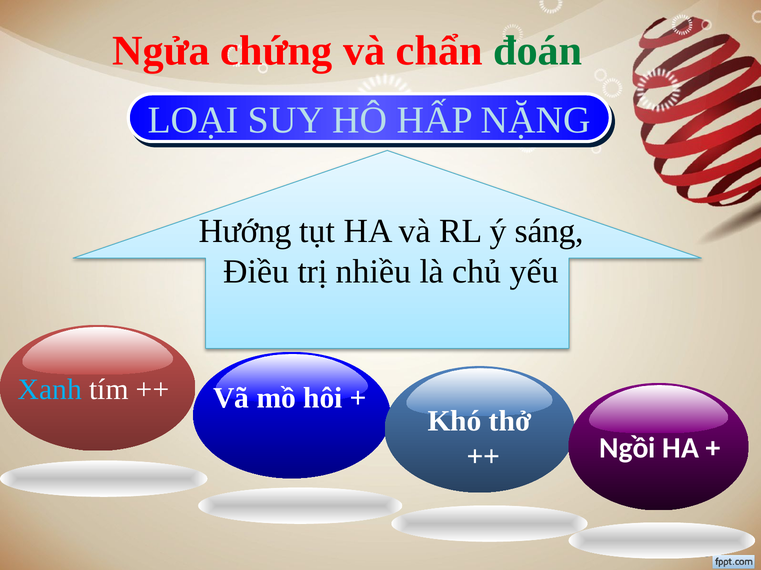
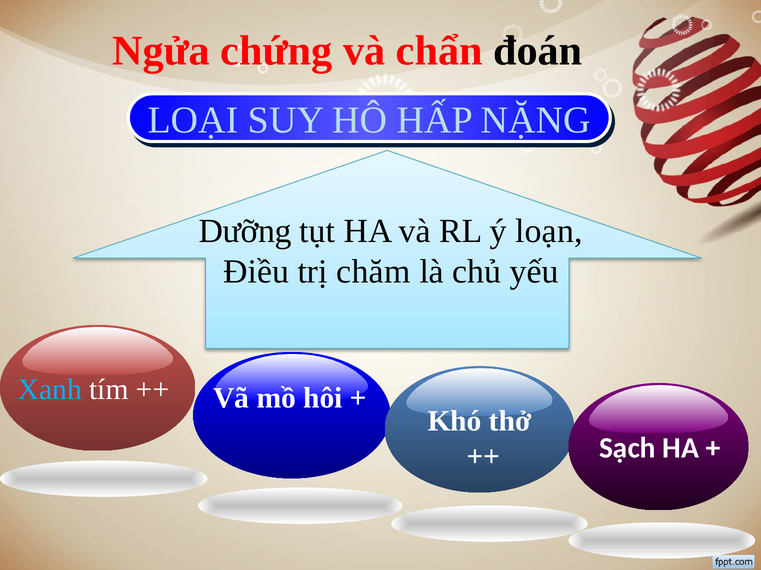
đoán colour: green -> black (538, 51)
Hướng: Hướng -> Dưỡng (245, 231)
sáng: sáng -> loạn (549, 231)
nhiều: nhiều -> chăm (373, 272)
Ngồi: Ngồi -> Sạch (627, 448)
